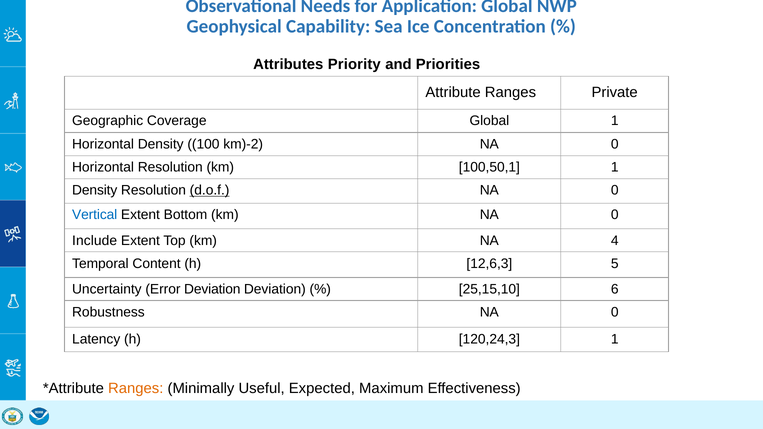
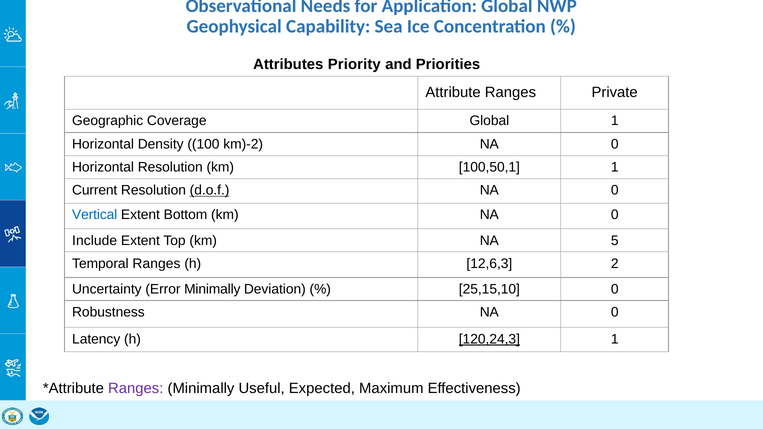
Density: Density -> Current (95, 190)
4: 4 -> 5 (615, 241)
Temporal Content: Content -> Ranges (156, 264)
5: 5 -> 2 (615, 264)
Error Deviation: Deviation -> Minimally (212, 289)
25,15,10 6: 6 -> 0 (615, 289)
120,24,3 underline: none -> present (489, 339)
Ranges colour: orange -> purple (136, 389)
